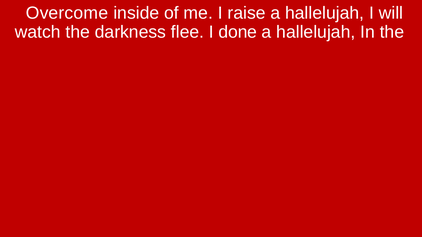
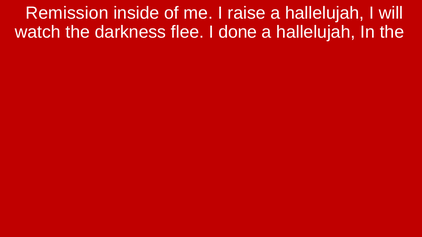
Overcome: Overcome -> Remission (67, 13)
